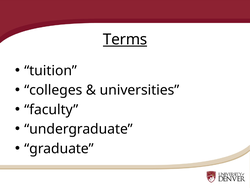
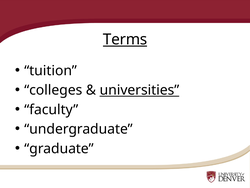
universities underline: none -> present (139, 90)
